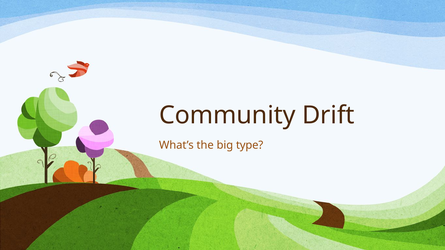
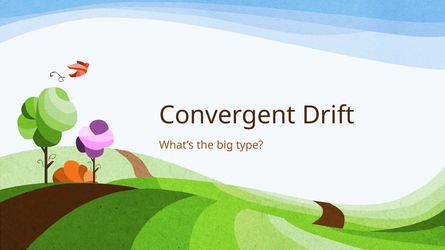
Community: Community -> Convergent (227, 115)
